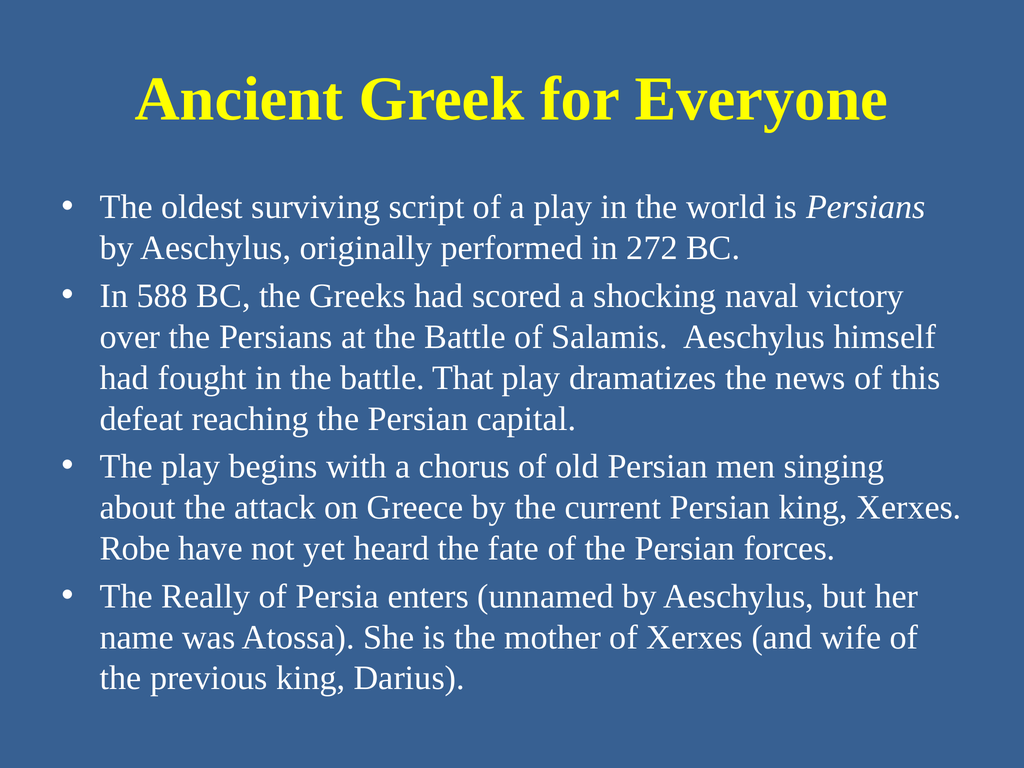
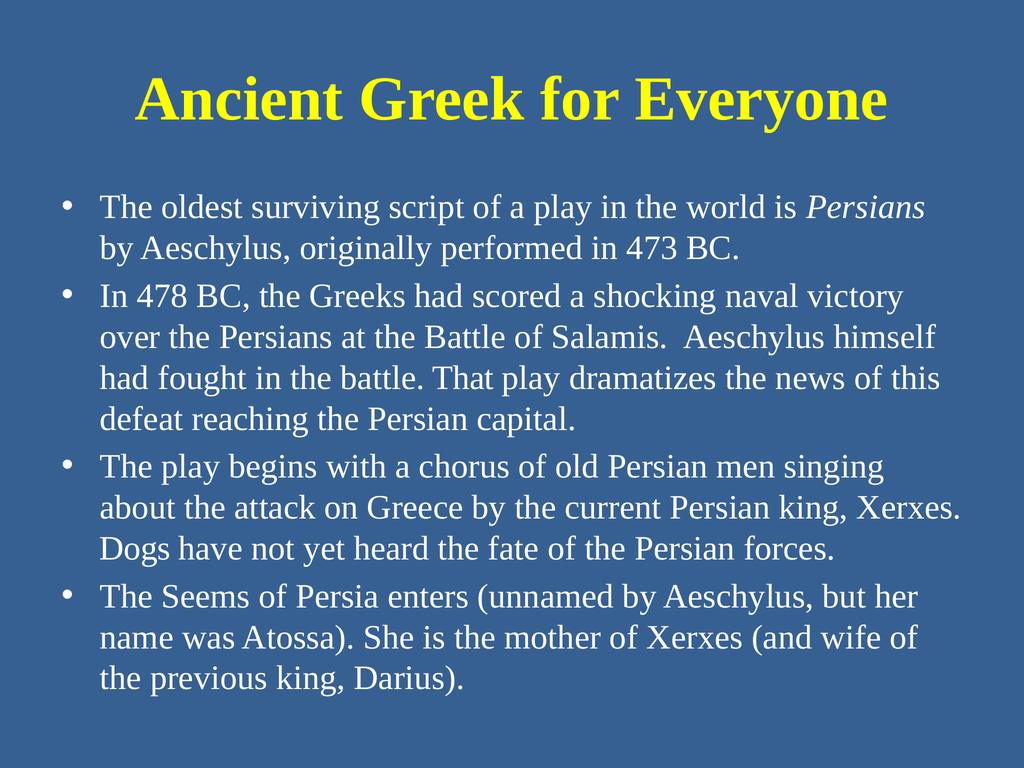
272: 272 -> 473 (652, 248)
588: 588 -> 478 (162, 296)
Robe: Robe -> Dogs (135, 549)
Really: Really -> Seems (206, 596)
